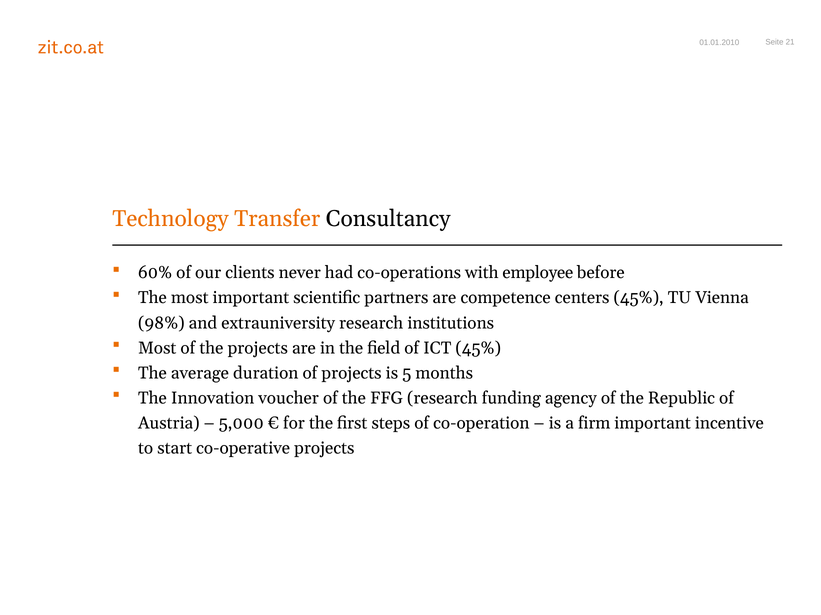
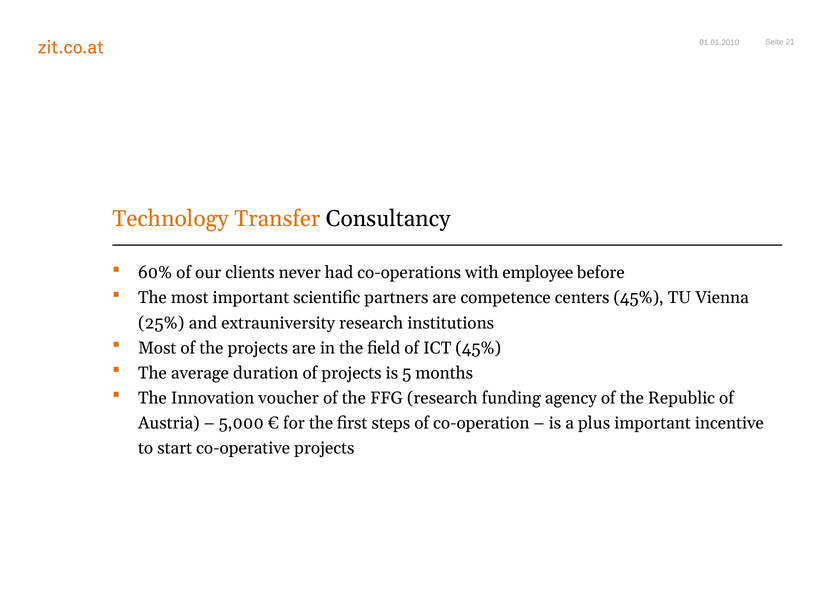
98%: 98% -> 25% (161, 323)
firm: firm -> plus (594, 424)
